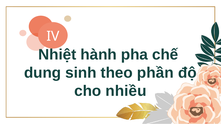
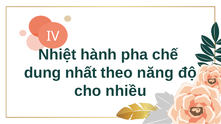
sinh: sinh -> nhất (81, 73)
phần: phần -> năng (155, 73)
